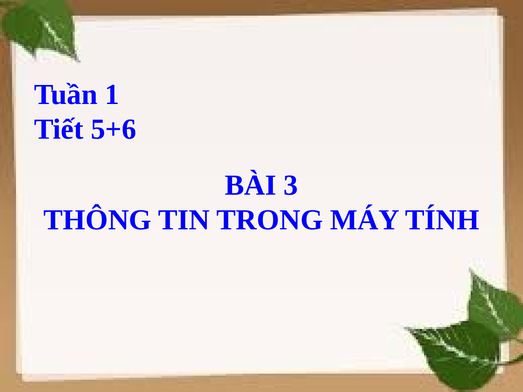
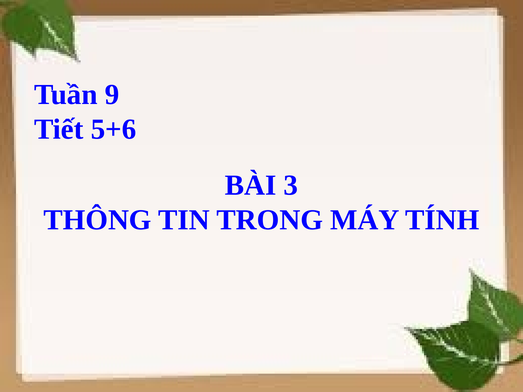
1: 1 -> 9 (112, 95)
